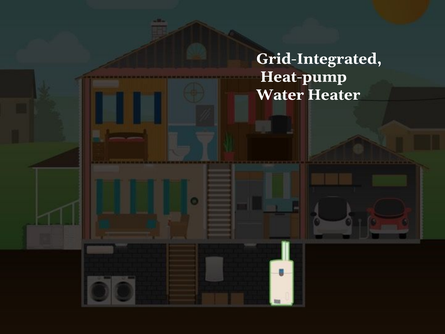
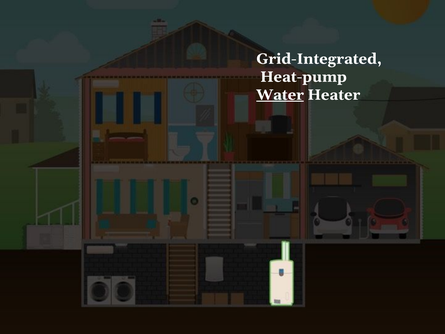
Water underline: none -> present (280, 95)
